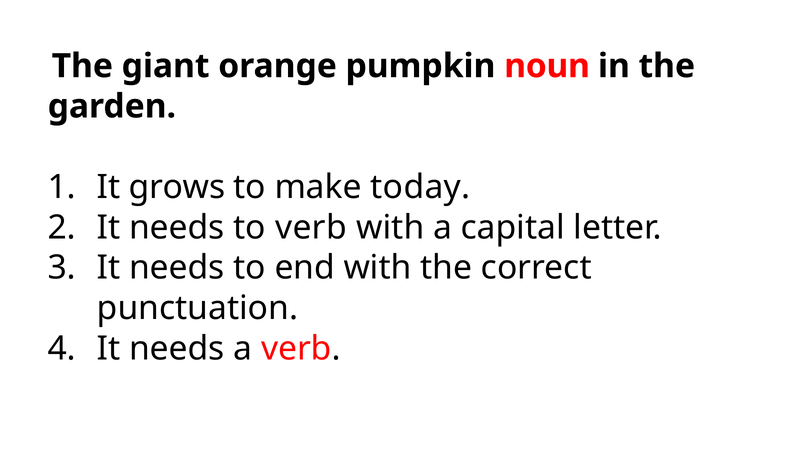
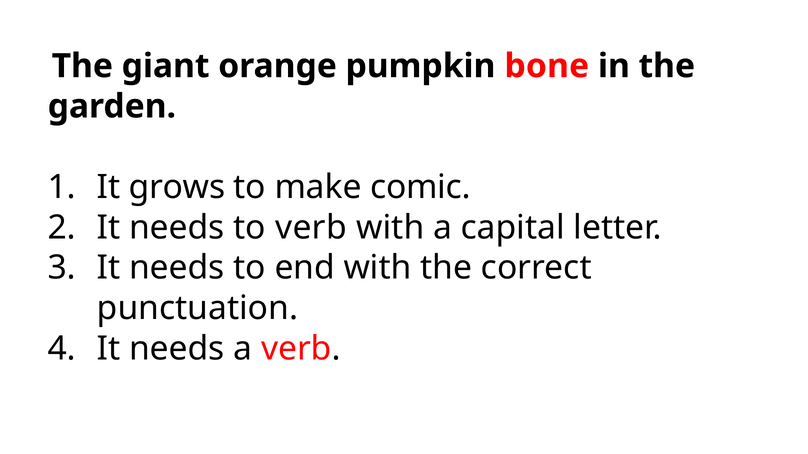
noun: noun -> bone (547, 66)
today: today -> comic (421, 187)
